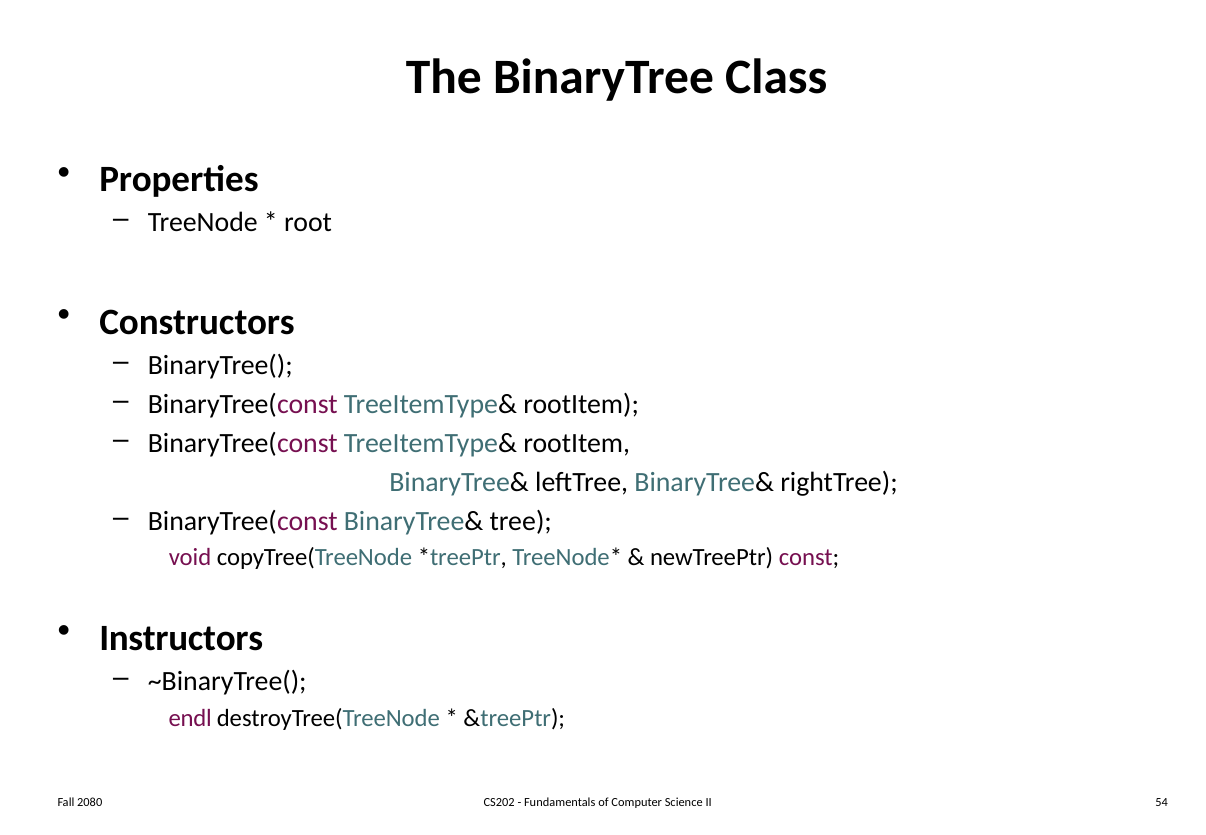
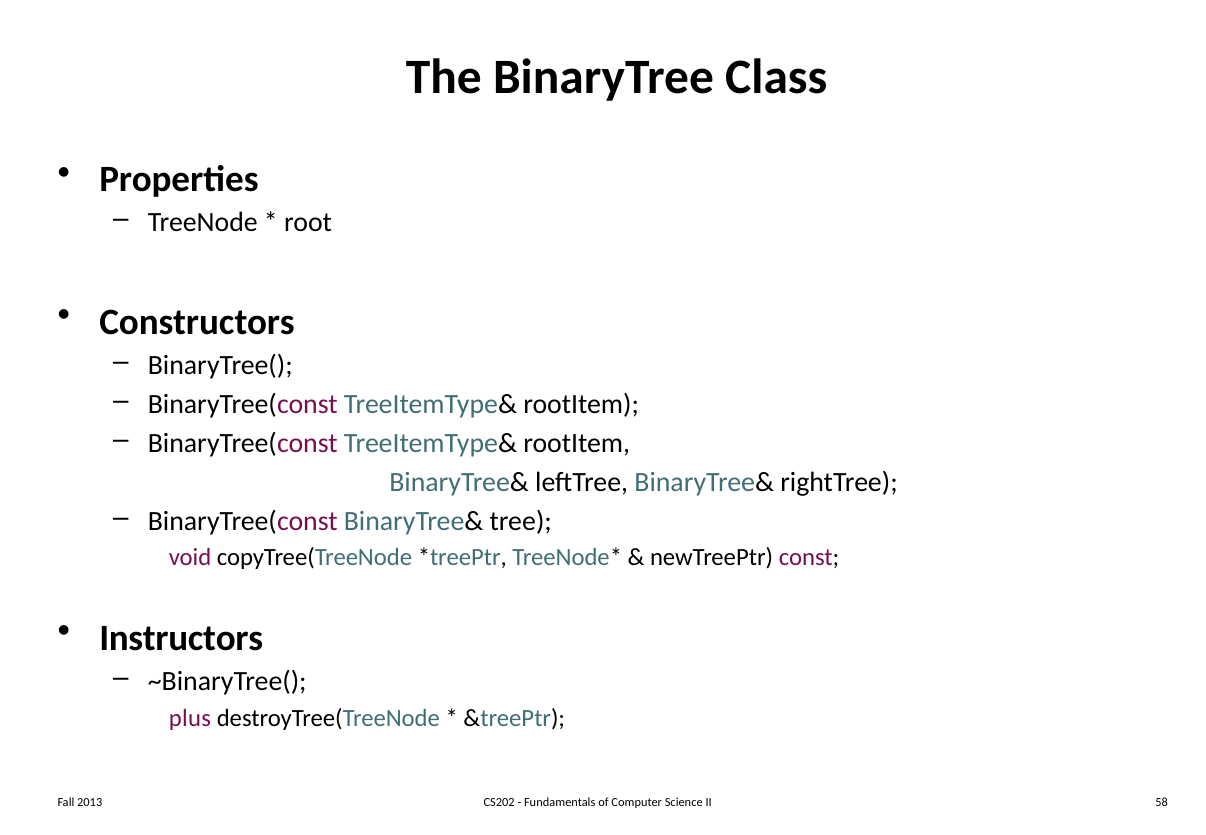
endl: endl -> plus (190, 718)
2080: 2080 -> 2013 (90, 802)
54: 54 -> 58 (1162, 802)
